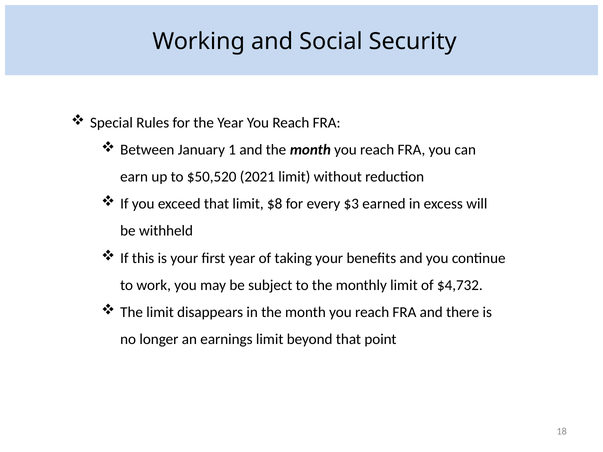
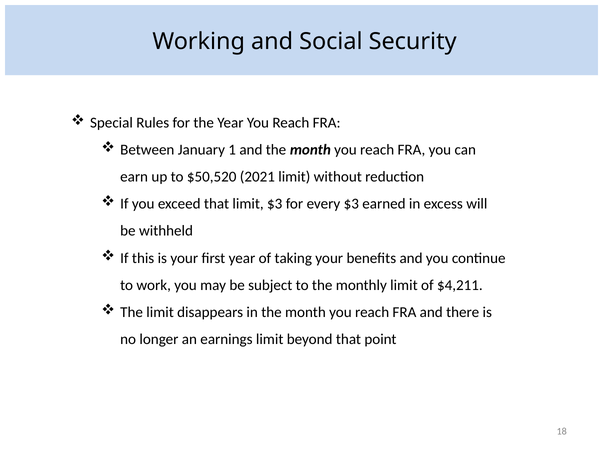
limit $8: $8 -> $3 (275, 204)
$4,732: $4,732 -> $4,211 (460, 285)
